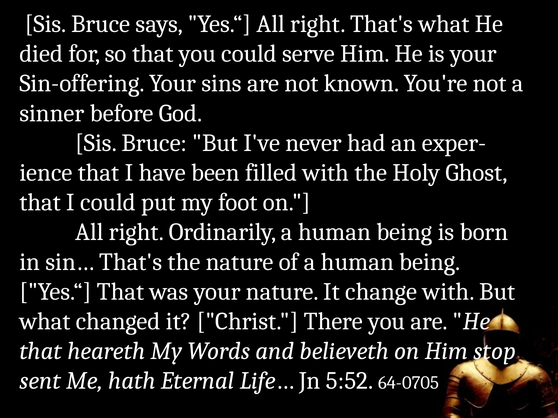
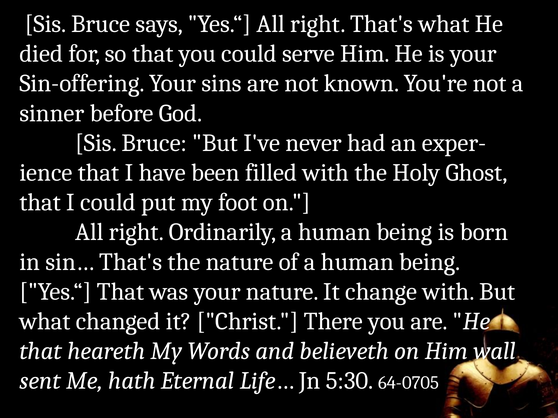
stop: stop -> wall (495, 351)
5:52: 5:52 -> 5:30 (350, 381)
